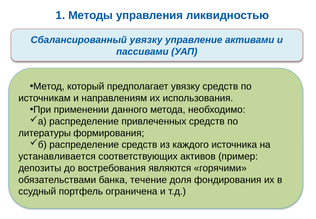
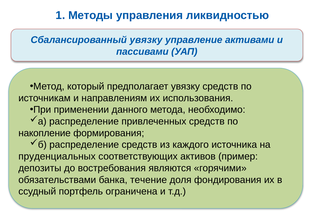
литературы: литературы -> накопление (45, 133)
устанавливается: устанавливается -> пруденциальных (57, 156)
